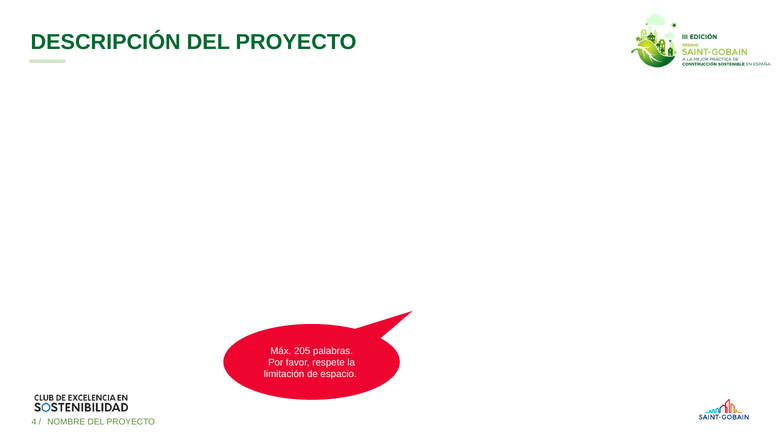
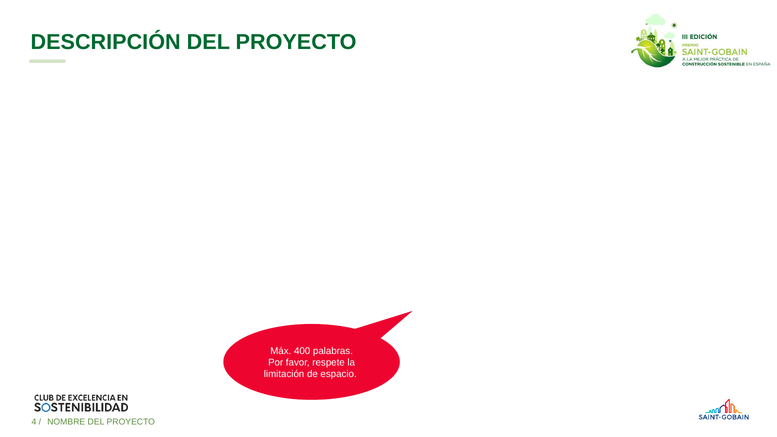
205: 205 -> 400 (302, 351)
